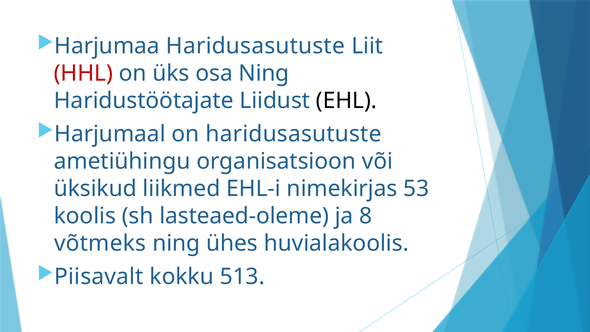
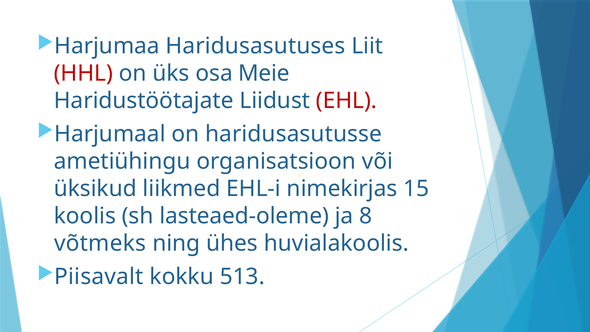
Harjumaa Haridusasutuste: Haridusasutuste -> Haridusasutuses (255, 46)
osa Ning: Ning -> Meie (264, 73)
EHL colour: black -> red (346, 101)
on haridusasutuste: haridusasutuste -> haridusasutusse (294, 134)
53: 53 -> 15 (416, 189)
